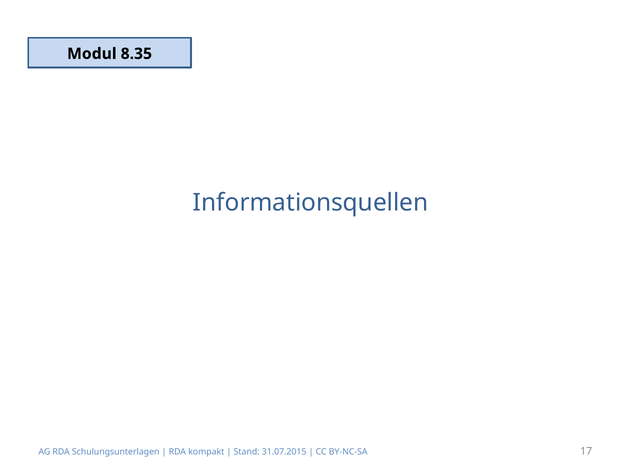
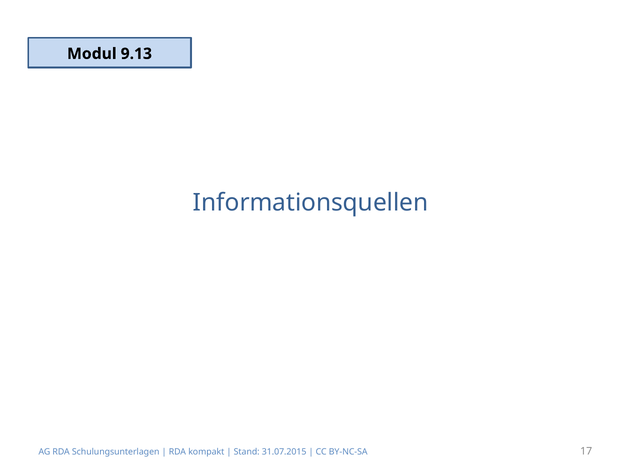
8.35: 8.35 -> 9.13 (136, 54)
